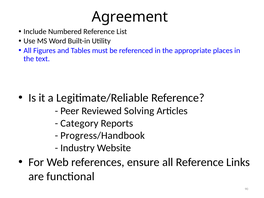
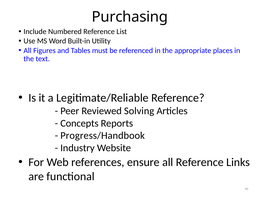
Agreement: Agreement -> Purchasing (130, 17)
Category: Category -> Concepts (79, 123)
